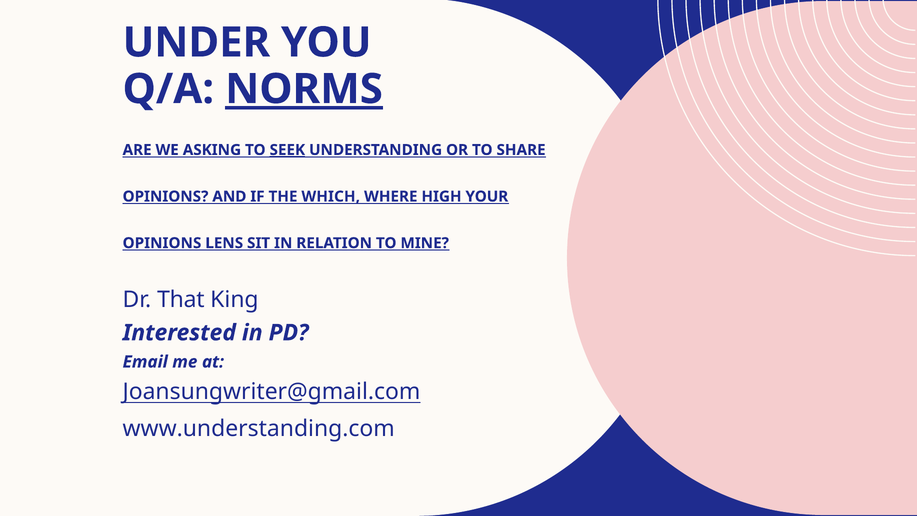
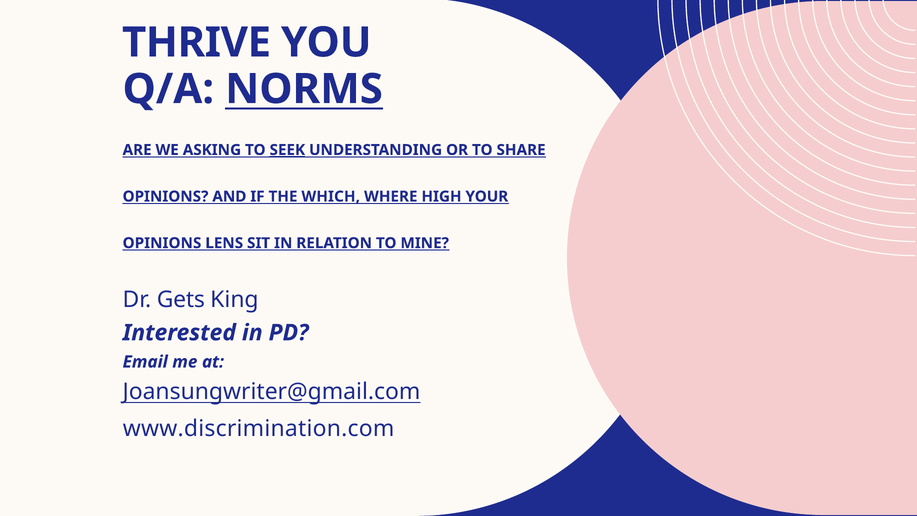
UNDER: UNDER -> THRIVE (197, 43)
NORMS underline: present -> none (304, 89)
That: That -> Gets (181, 300)
www.understanding.com: www.understanding.com -> www.discrimination.com (259, 429)
